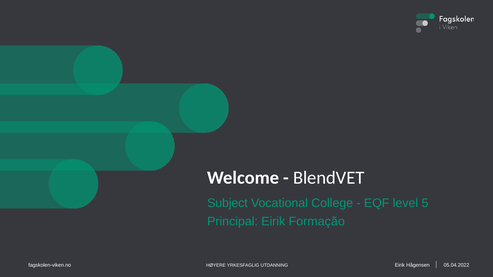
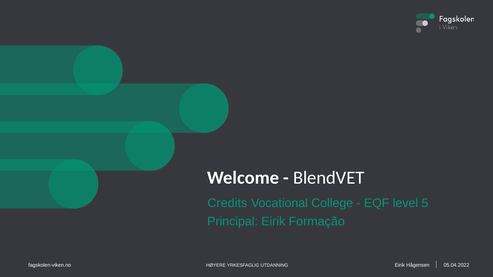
Subject: Subject -> Credits (227, 203)
